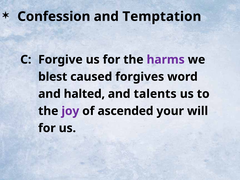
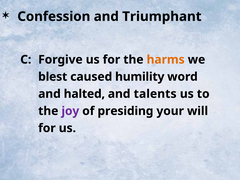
Temptation: Temptation -> Triumphant (162, 17)
harms colour: purple -> orange (166, 60)
forgives: forgives -> humility (140, 77)
ascended: ascended -> presiding (125, 111)
